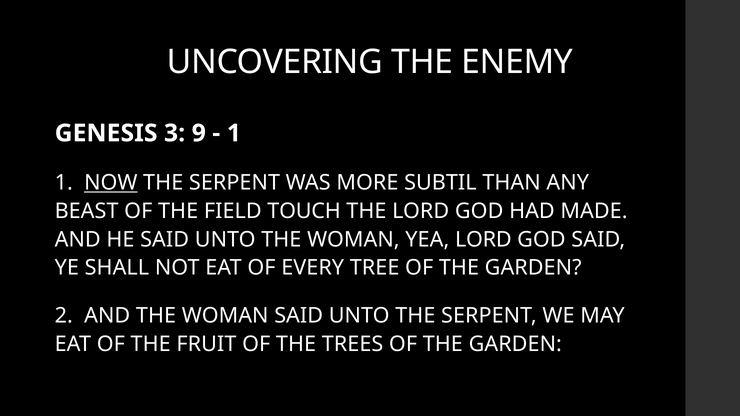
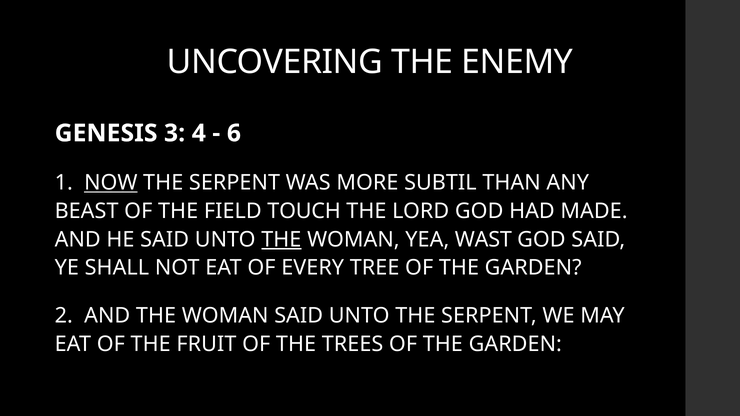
9: 9 -> 4 (199, 133)
1: 1 -> 6 (234, 133)
THE underline: none -> present (281, 240)
YEA LORD: LORD -> WAST (483, 240)
